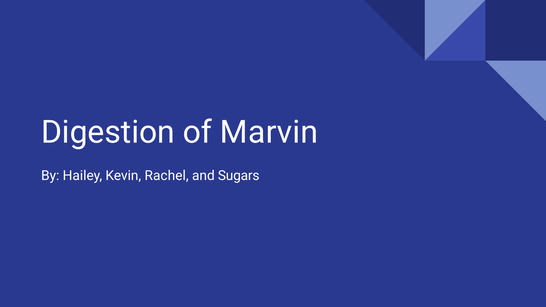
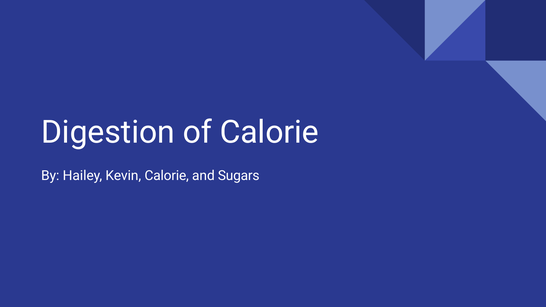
of Marvin: Marvin -> Calorie (269, 132)
Kevin Rachel: Rachel -> Calorie (167, 176)
